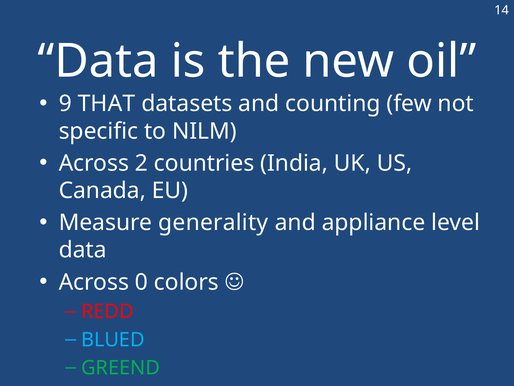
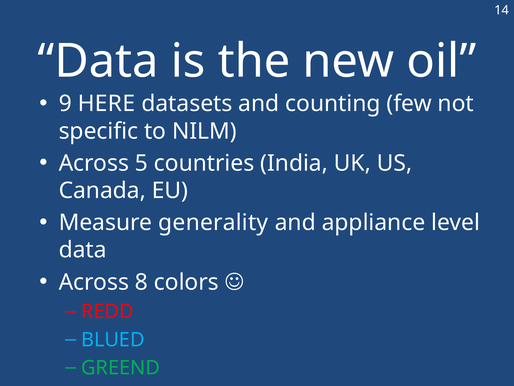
THAT: THAT -> HERE (106, 104)
2: 2 -> 5 (141, 163)
0: 0 -> 8 (141, 282)
